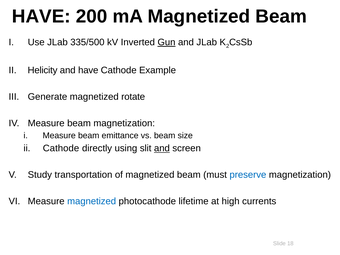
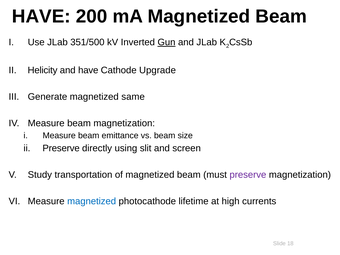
335/500: 335/500 -> 351/500 (87, 42)
Example: Example -> Upgrade (158, 70)
rotate: rotate -> same (133, 97)
Cathode: Cathode -> Preserve (61, 148)
and underline: present -> none (162, 148)
preserve colour: blue -> purple (248, 175)
